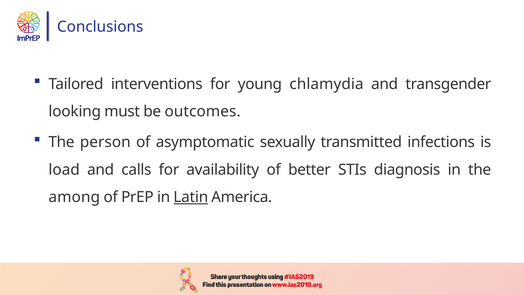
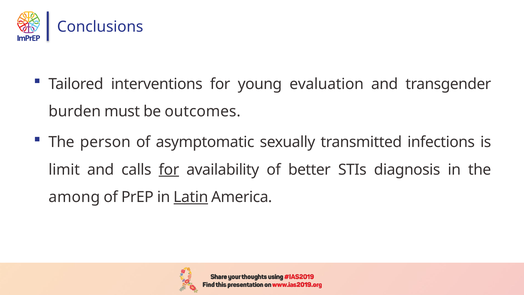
chlamydia: chlamydia -> evaluation (327, 84)
looking: looking -> burden (75, 111)
load: load -> limit (64, 170)
for underline: none -> present (169, 170)
